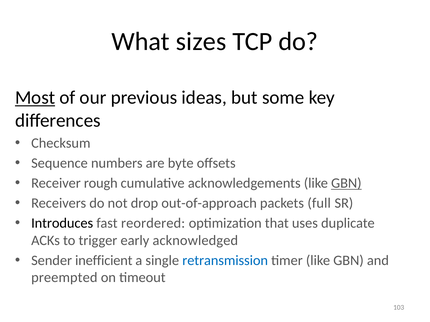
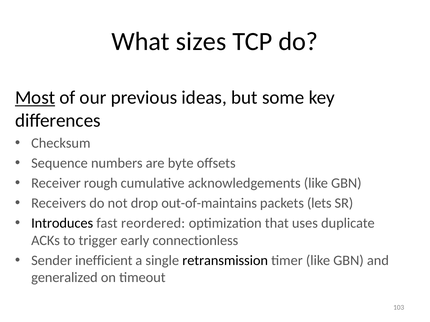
GBN underline: present -> none (346, 183)
out-of-approach: out-of-approach -> out-of-maintains (209, 203)
full: full -> lets (319, 203)
acknowledged: acknowledged -> connectionless (195, 241)
retransmission colour: blue -> black (225, 261)
preempted: preempted -> generalized (64, 278)
